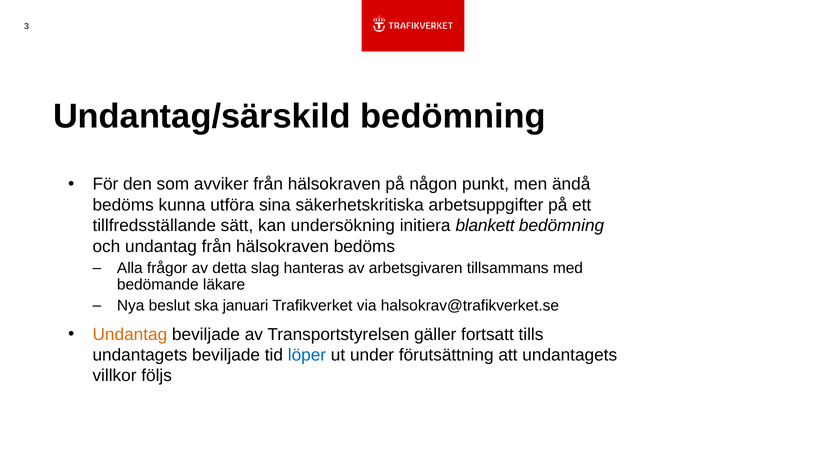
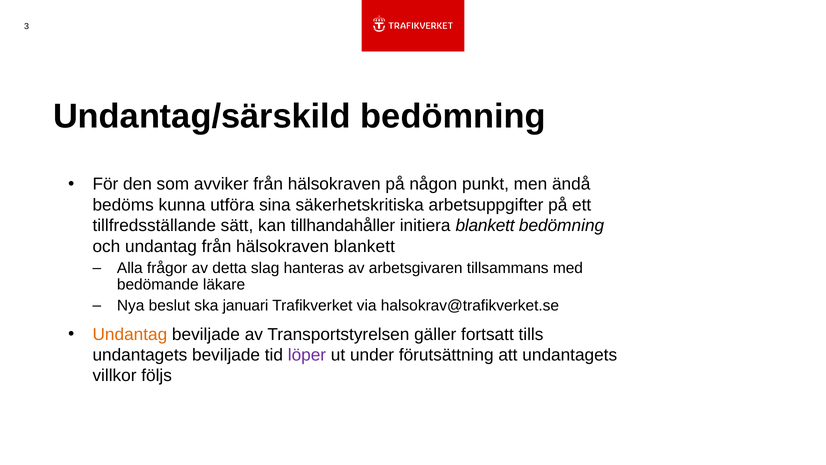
undersökning: undersökning -> tillhandahåller (343, 225)
hälsokraven bedöms: bedöms -> blankett (364, 246)
löper colour: blue -> purple (307, 355)
